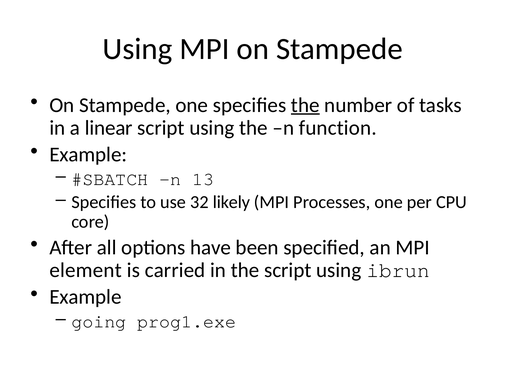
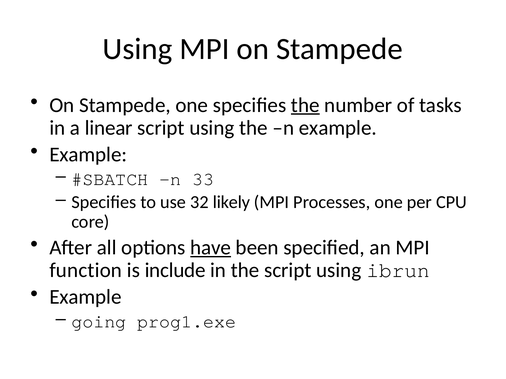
n function: function -> example (338, 128)
13: 13 -> 33 (203, 179)
have underline: none -> present (211, 248)
element: element -> function (86, 271)
carried: carried -> include (175, 271)
